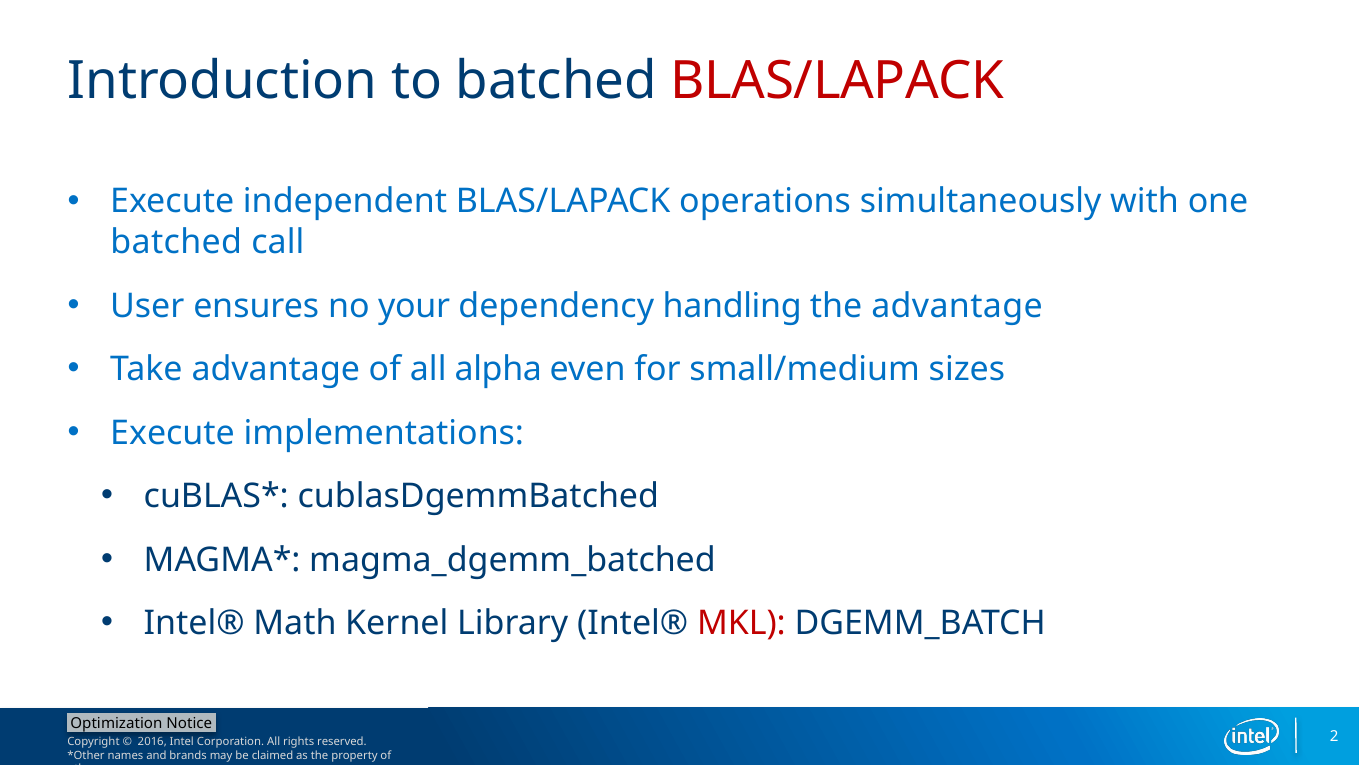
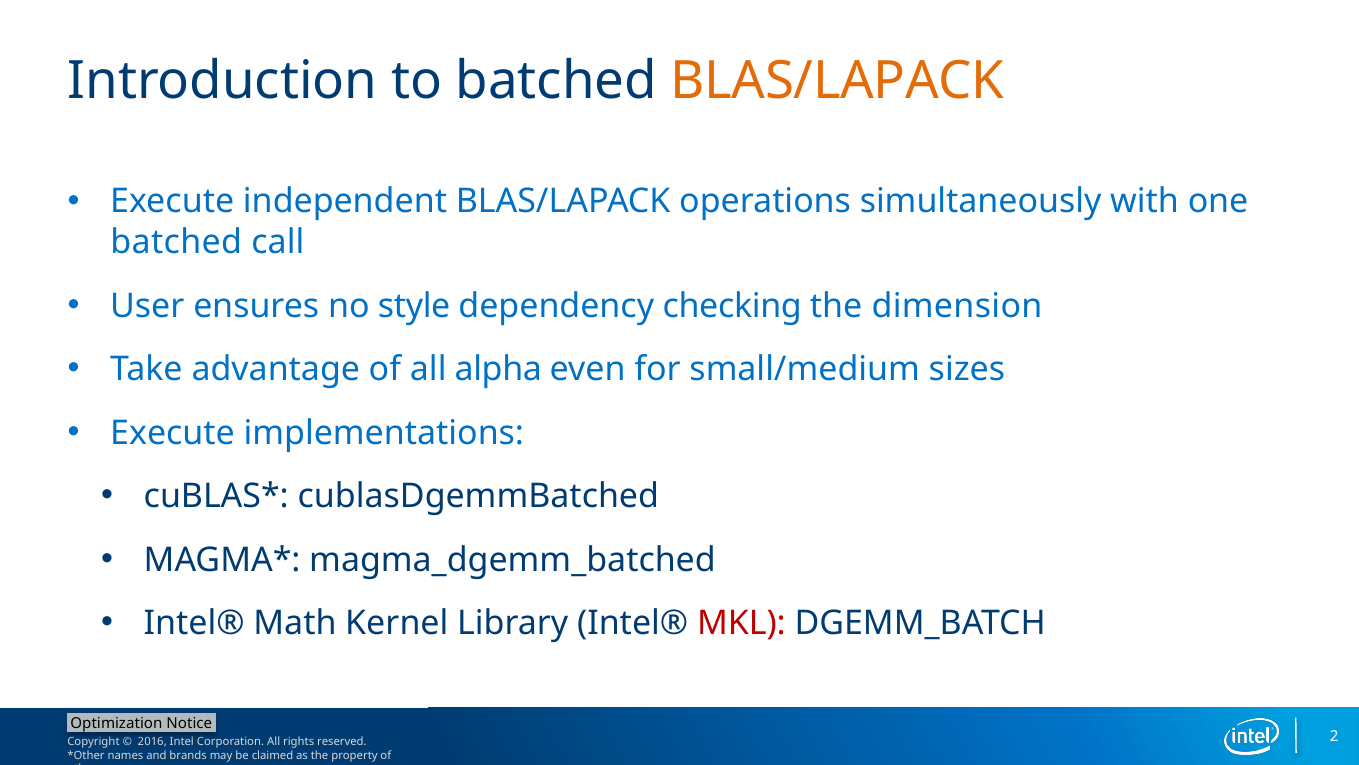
BLAS/LAPACK colour: red -> orange (838, 81)
your: your -> style (414, 306)
handling: handling -> checking (732, 306)
the advantage: advantage -> dimension (957, 306)
